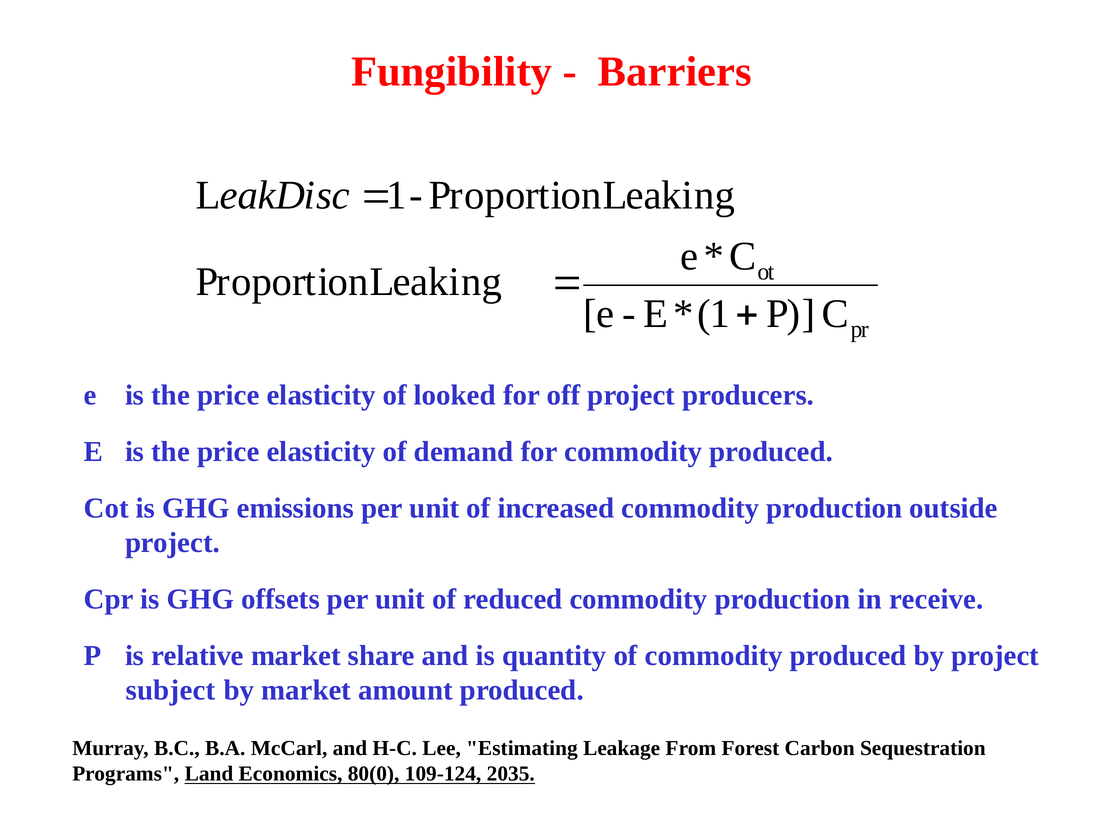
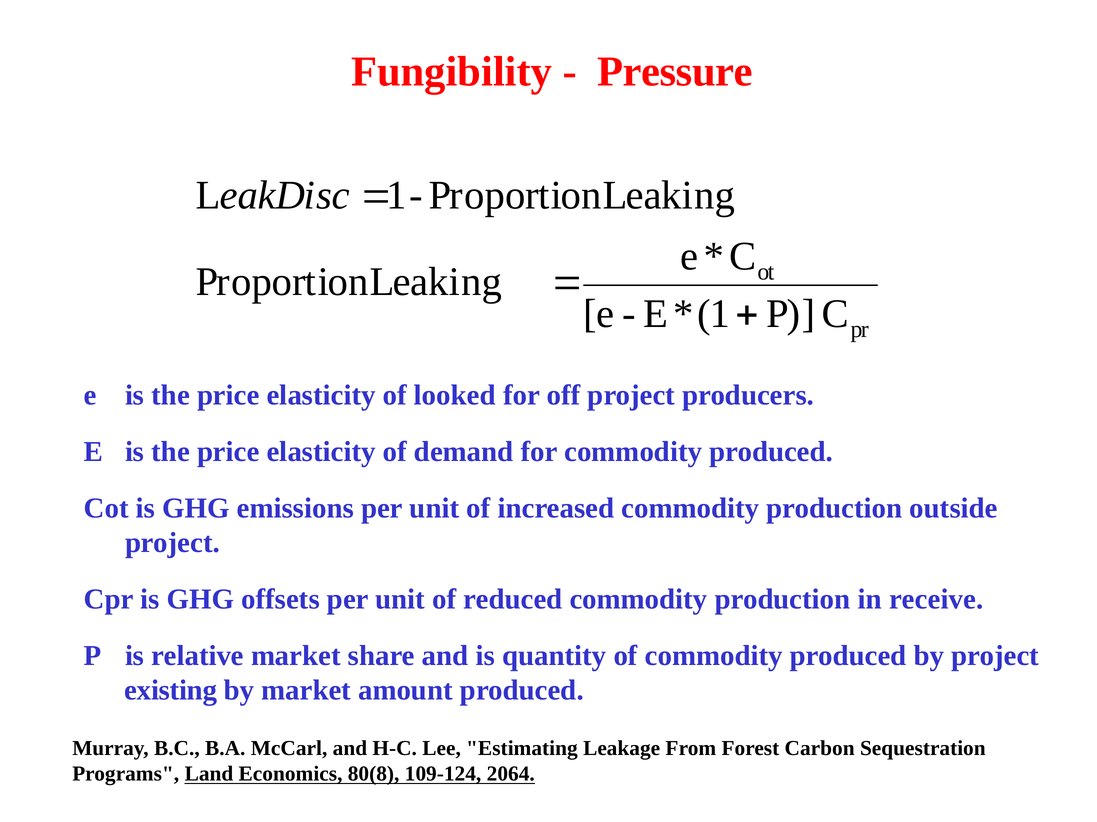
Barriers: Barriers -> Pressure (675, 72)
subject: subject -> existing (171, 691)
80(0: 80(0 -> 80(8 (374, 775)
2035: 2035 -> 2064 (511, 775)
